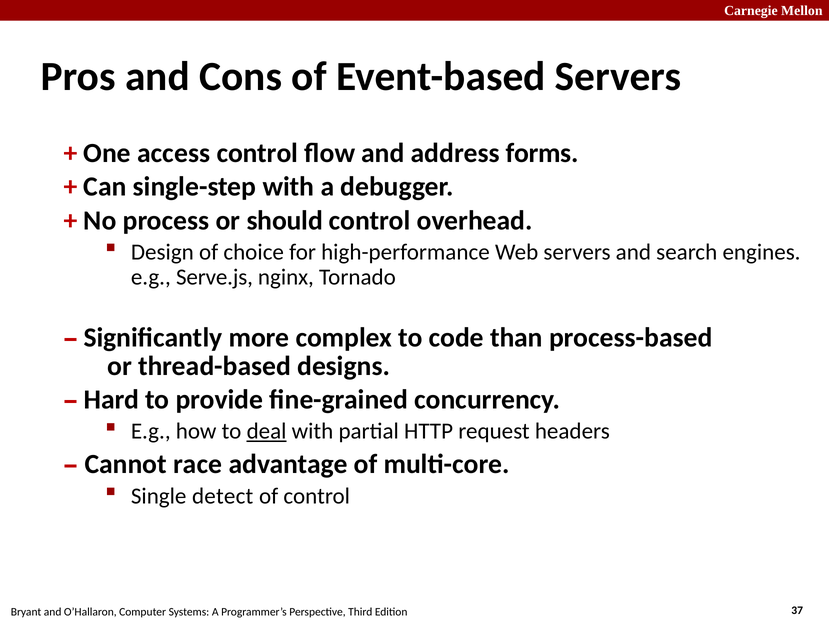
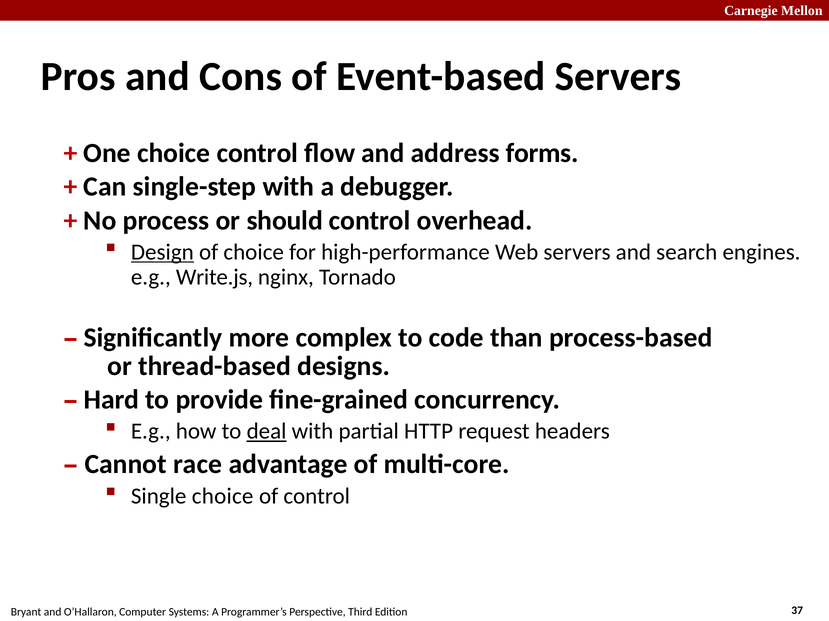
One access: access -> choice (174, 153)
Design underline: none -> present (162, 252)
Serve.js: Serve.js -> Write.js (215, 277)
Single detect: detect -> choice (223, 497)
